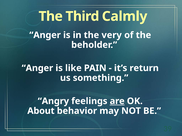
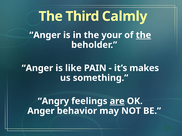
very: very -> your (112, 35)
the underline: none -> present (143, 35)
return: return -> makes (144, 68)
About: About -> Anger (41, 111)
